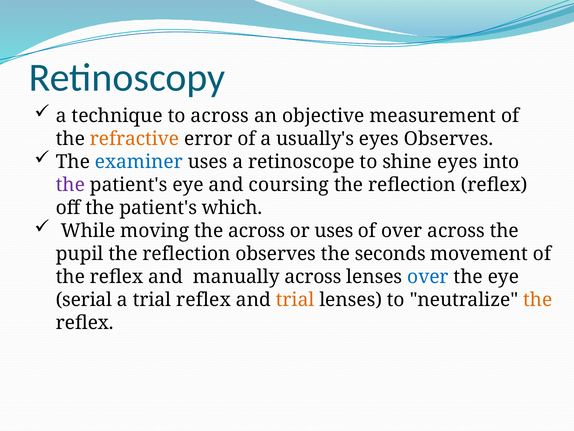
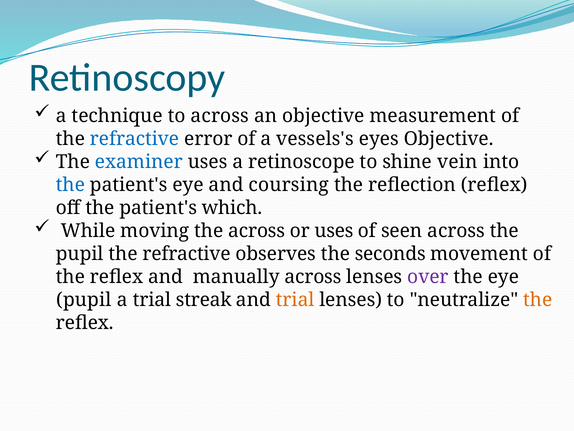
refractive colour: orange -> blue (135, 139)
usually's: usually's -> vessels's (315, 139)
eyes Observes: Observes -> Objective (449, 139)
shine eyes: eyes -> vein (457, 162)
the colour: purple -> blue (70, 185)
of over: over -> seen (402, 231)
pupil the reflection: reflection -> refractive (187, 254)
over colour: blue -> purple (428, 276)
serial: serial -> pupil (84, 299)
trial reflex: reflex -> streak (204, 299)
